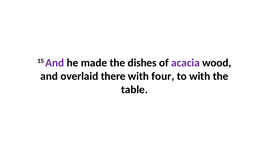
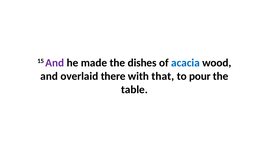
acacia colour: purple -> blue (185, 63)
four: four -> that (163, 76)
to with: with -> pour (200, 76)
